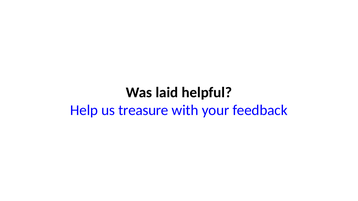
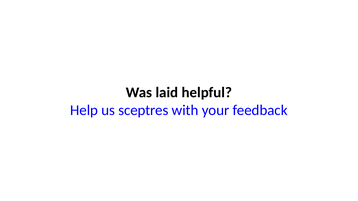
treasure: treasure -> sceptres (143, 111)
